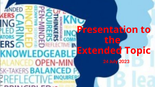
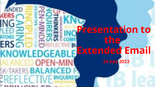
Topic: Topic -> Email (138, 51)
